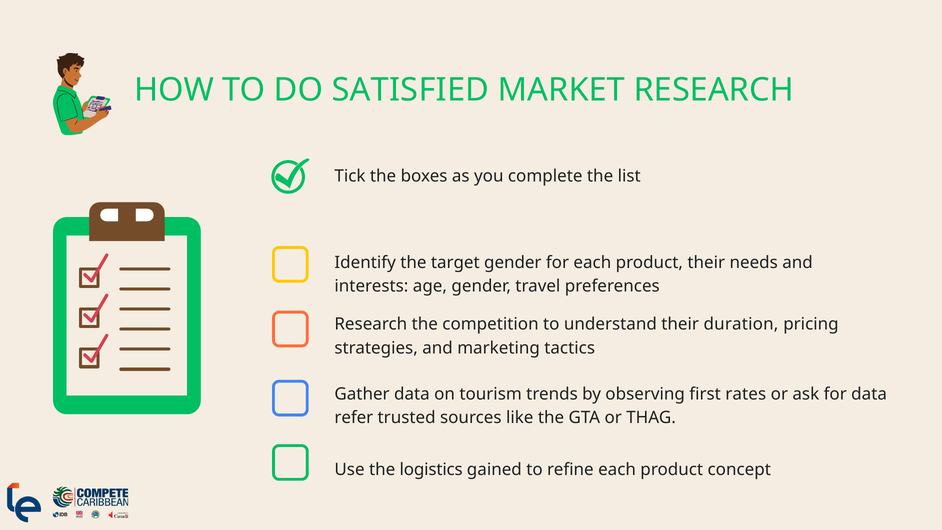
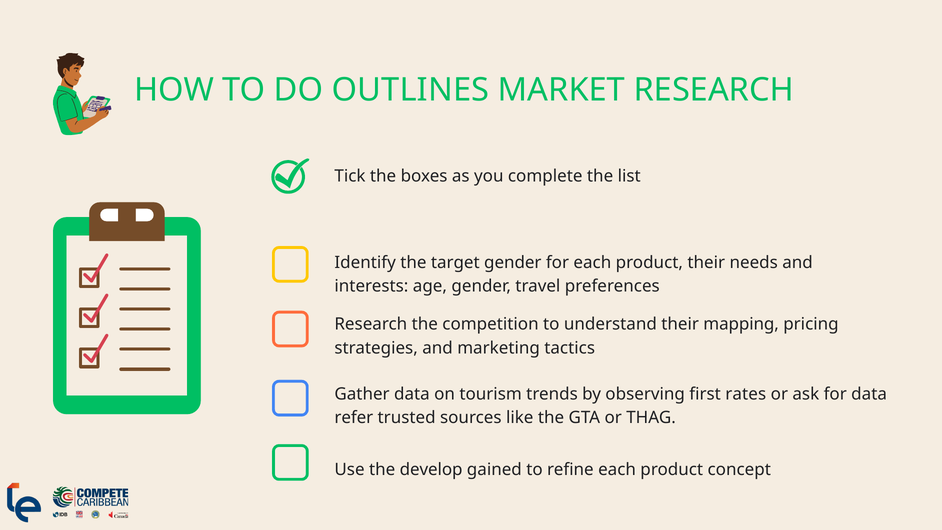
SATISFIED: SATISFIED -> OUTLINES (410, 90)
duration: duration -> mapping (741, 324)
logistics: logistics -> develop (431, 469)
